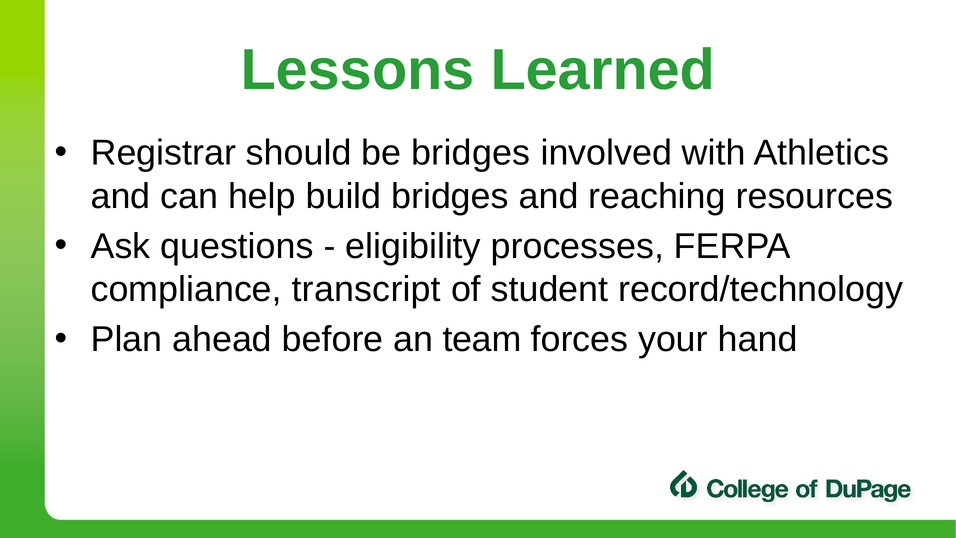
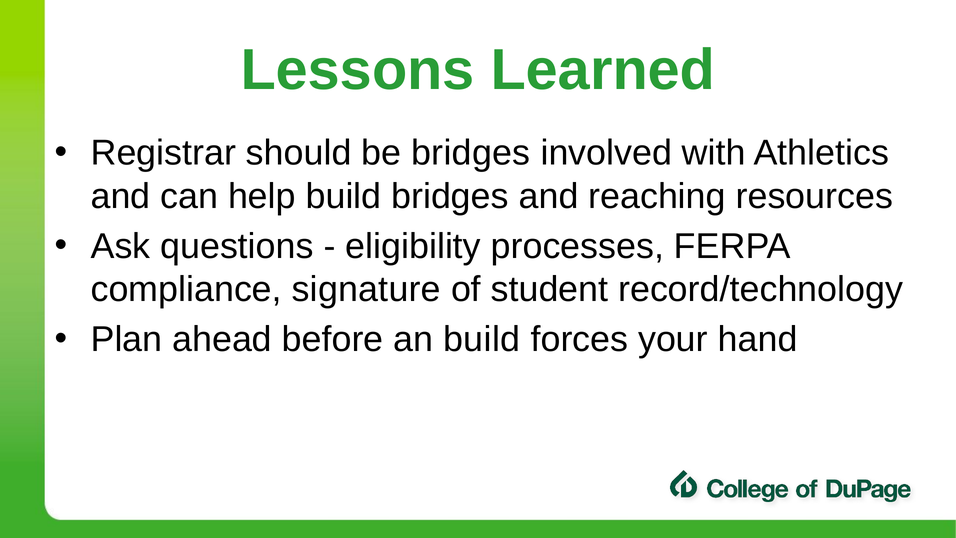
transcript: transcript -> signature (366, 289)
an team: team -> build (482, 339)
